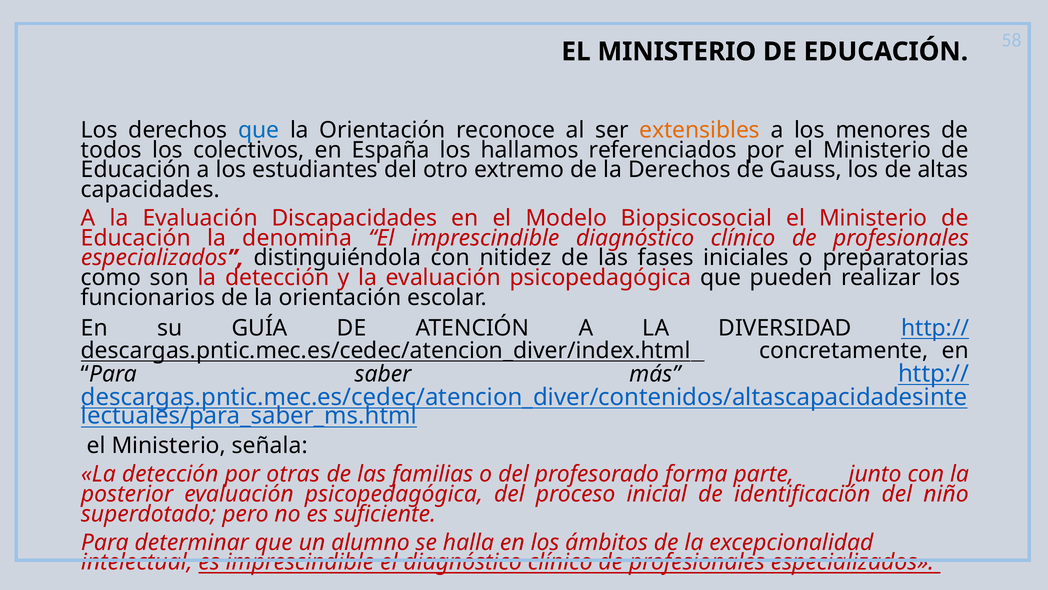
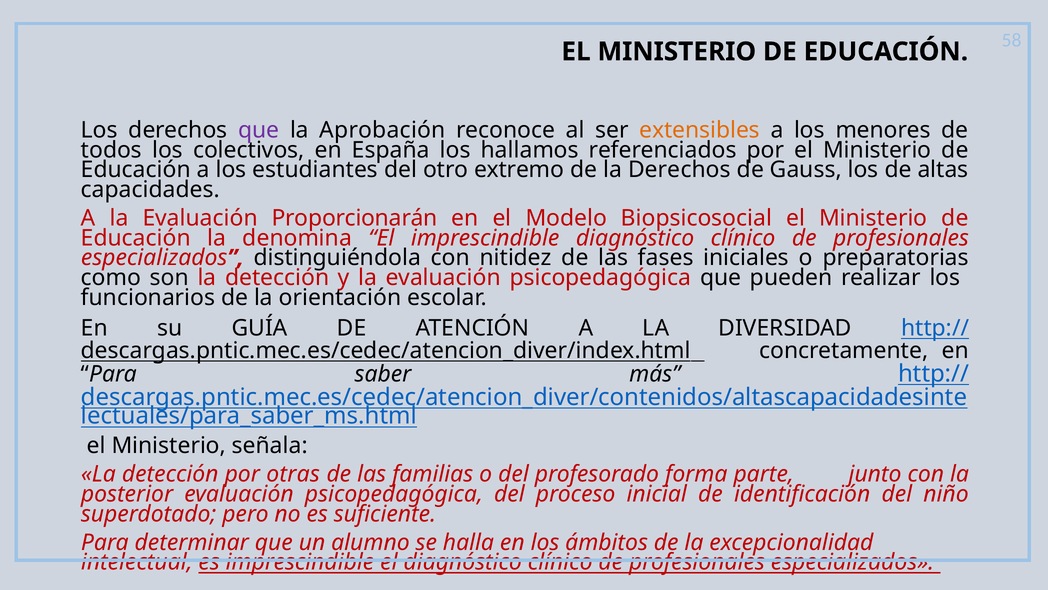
que colour: blue -> purple (259, 130)
Orientación: Orientación -> Aprobación (382, 130)
Discapacidades: Discapacidades -> Proporcionarán (355, 218)
